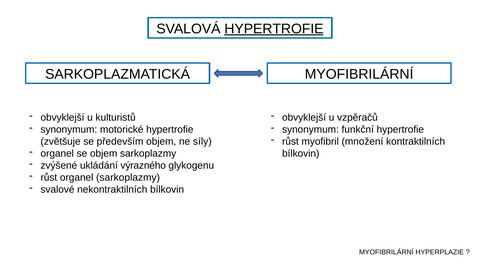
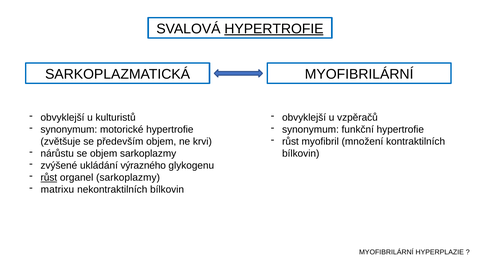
síly: síly -> krvi (202, 142)
organel: organel -> nárůstu (57, 154)
růst underline: none -> present (49, 178)
svalové: svalové -> matrixu (57, 190)
